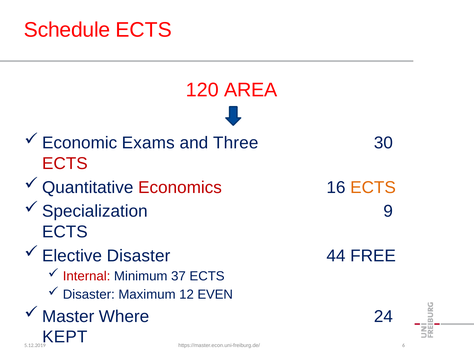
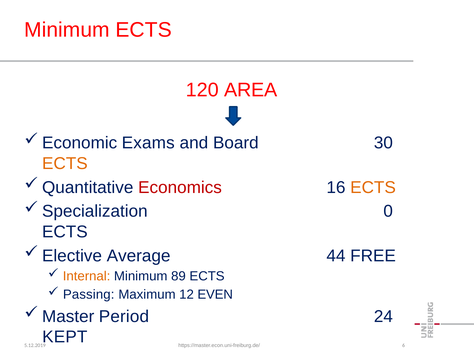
Schedule: Schedule -> Minimum (67, 30)
Three: Three -> Board (236, 143)
ECTS colour: red -> orange (65, 164)
9: 9 -> 0 (388, 212)
Disaster: Disaster -> Average (139, 256)
Internal colour: red -> orange (87, 277)
37: 37 -> 89 (178, 277)
Disaster: Disaster -> Passing (89, 295)
Where: Where -> Period (124, 317)
